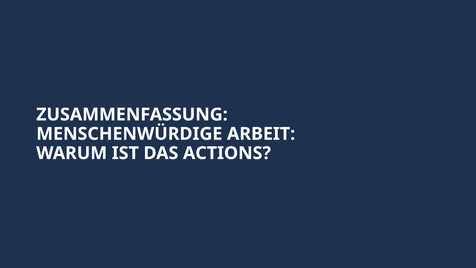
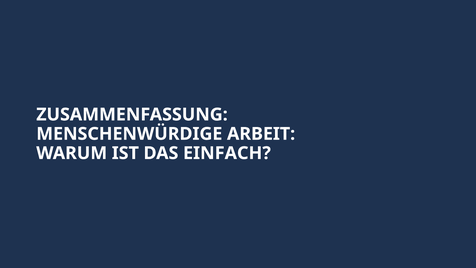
ACTIONS: ACTIONS -> EINFACH (227, 153)
